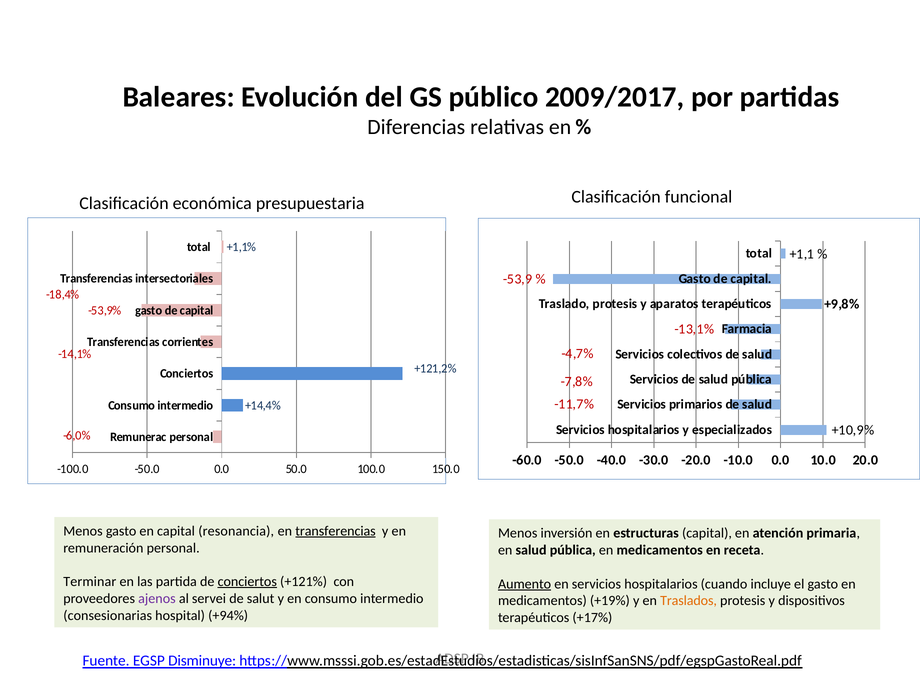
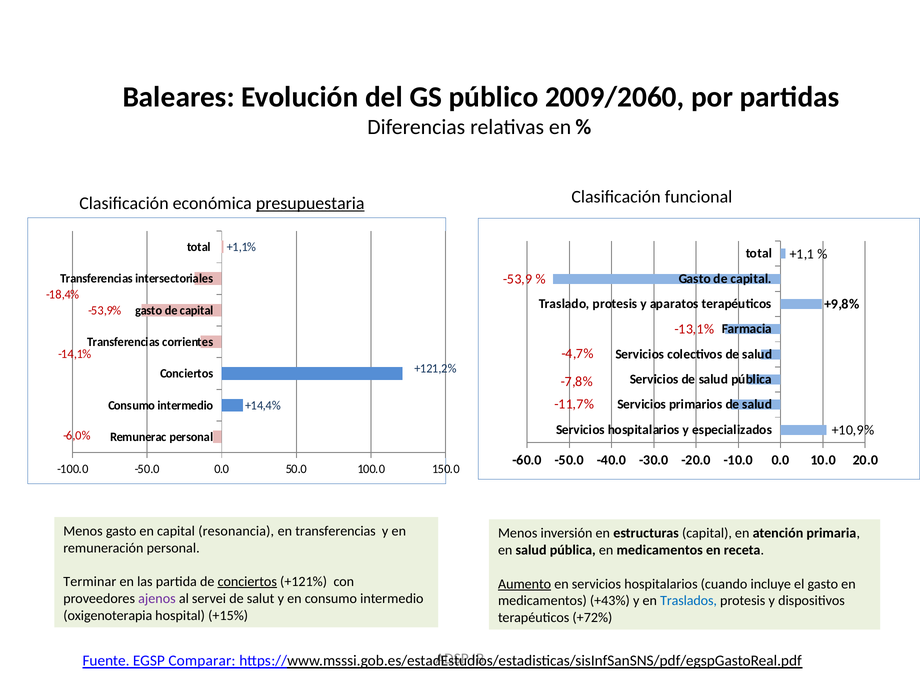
2009/2017: 2009/2017 -> 2009/2060 (615, 97)
presupuestaria underline: none -> present (310, 203)
transferencias underline: present -> none (336, 531)
+19%: +19% -> +43% (610, 601)
Traslados colour: orange -> blue (689, 601)
consesionarias: consesionarias -> oxigenoterapia (108, 615)
+94%: +94% -> +15% (228, 615)
+17%: +17% -> +72% (592, 618)
Disminuye: Disminuye -> Comparar (202, 661)
